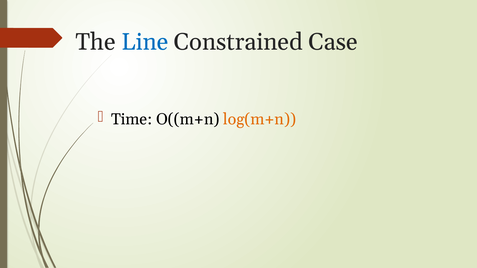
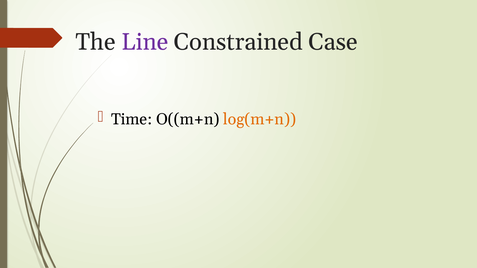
Line colour: blue -> purple (145, 42)
